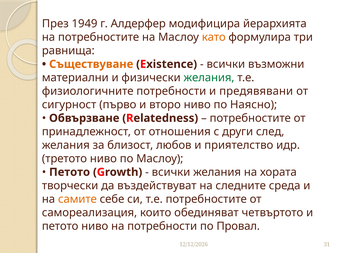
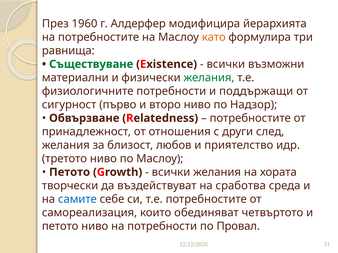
1949: 1949 -> 1960 (85, 24)
Съществуване colour: orange -> green (91, 64)
предявявани: предявявани -> поддържащи (256, 91)
Наясно: Наясно -> Надзор (254, 105)
следните: следните -> сработва (241, 186)
самите colour: orange -> blue (77, 199)
